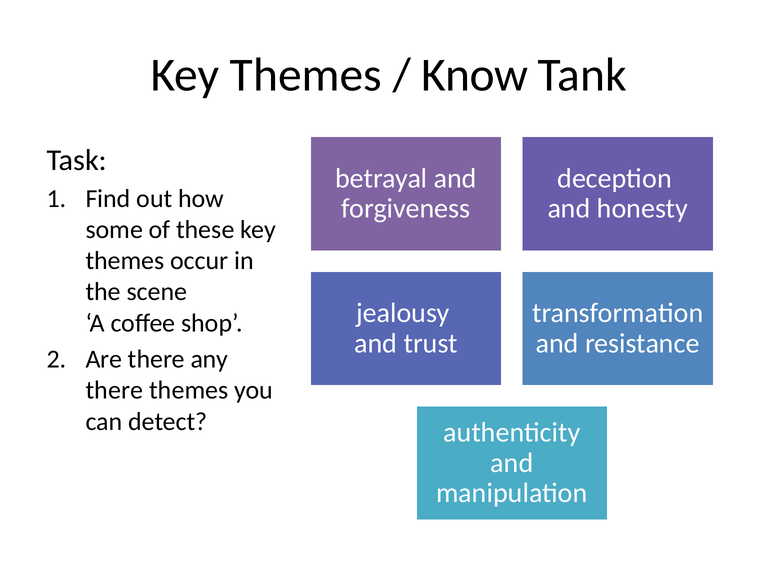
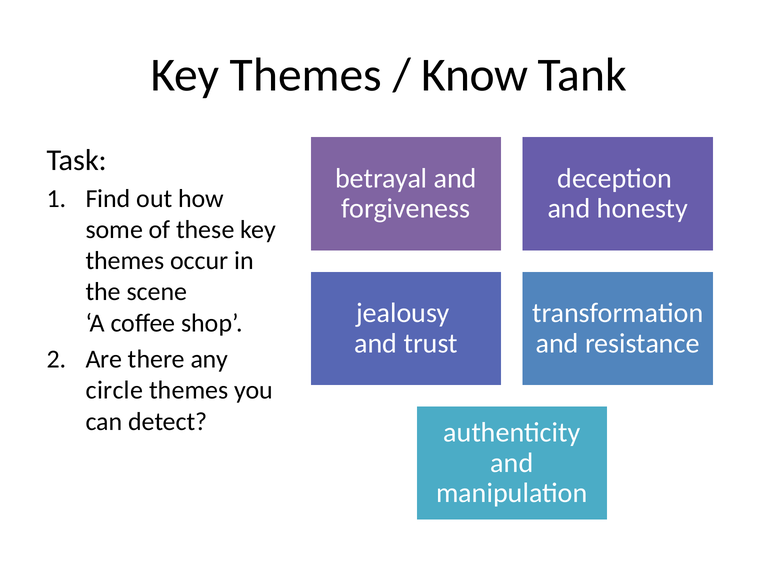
there: there -> circle (114, 391)
